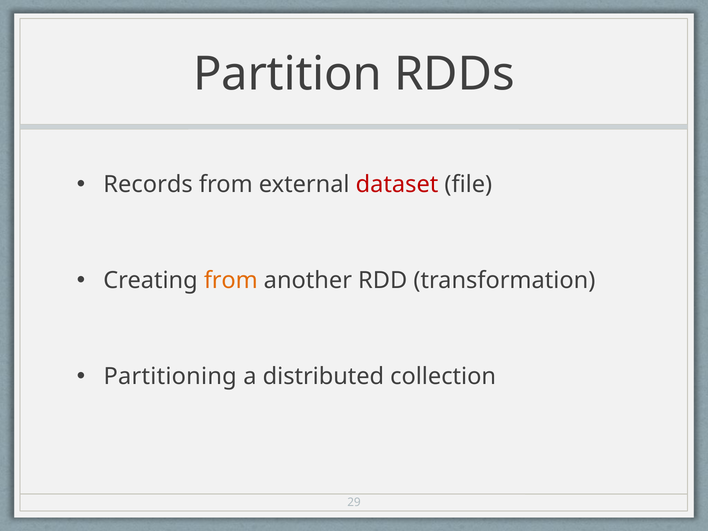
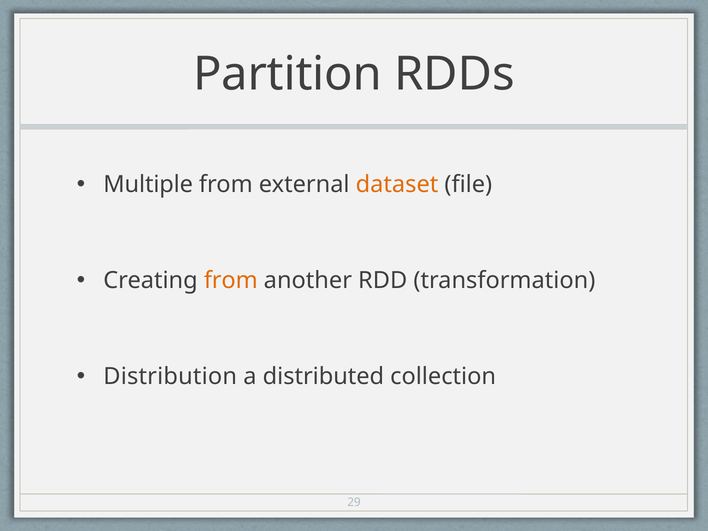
Records: Records -> Multiple (148, 185)
dataset colour: red -> orange (397, 185)
Partitioning: Partitioning -> Distribution (170, 377)
